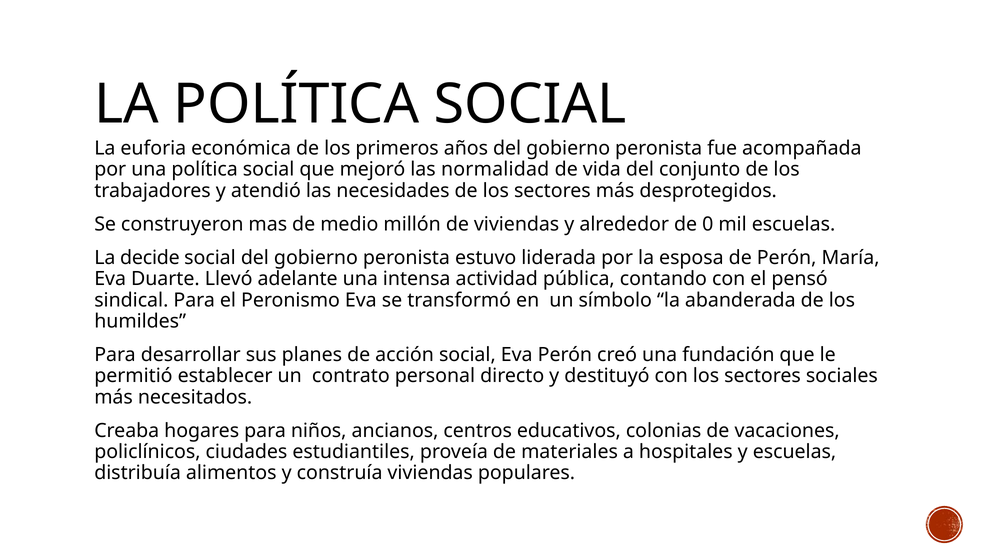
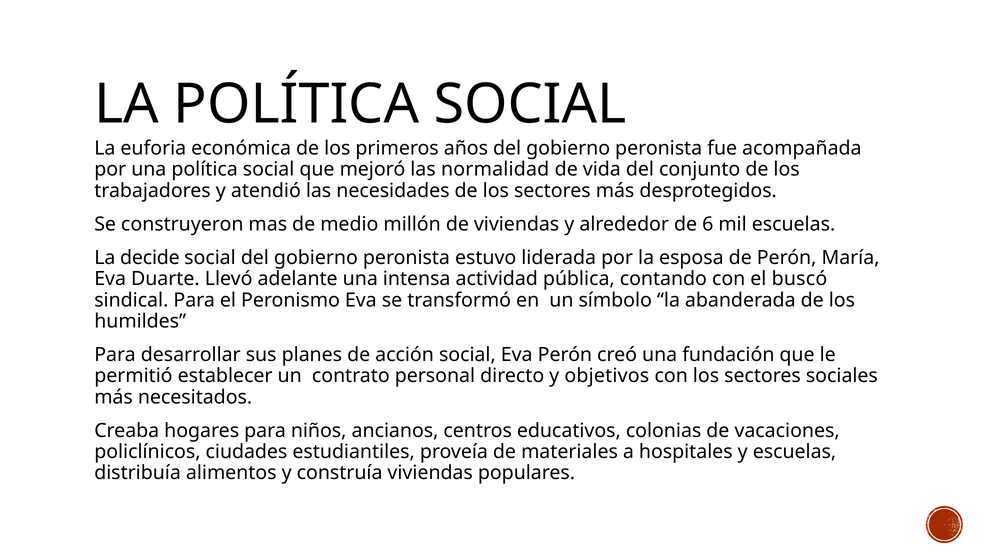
0: 0 -> 6 (708, 224)
pensó: pensó -> buscó (799, 279)
destituyó: destituyó -> objetivos (607, 376)
